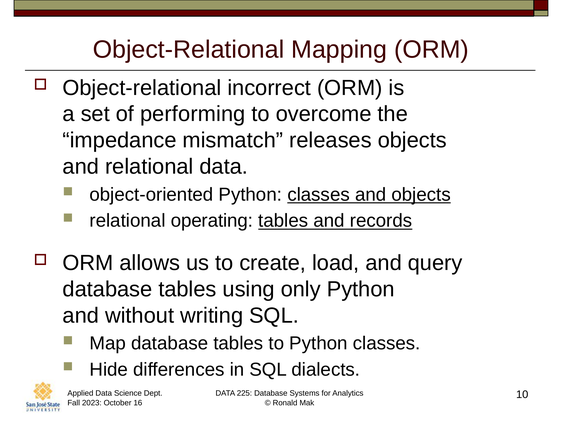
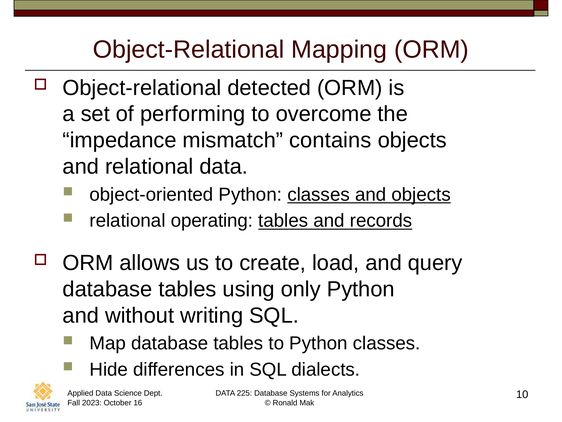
incorrect: incorrect -> detected (269, 88)
releases: releases -> contains (330, 140)
